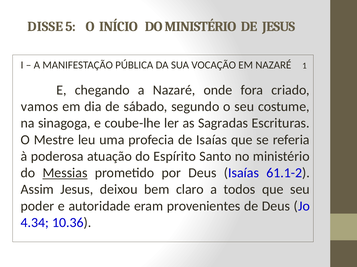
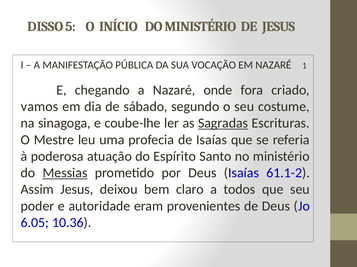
DISSE: DISSE -> DISSO (45, 27)
Sagradas underline: none -> present (223, 123)
4.34: 4.34 -> 6.05 (35, 223)
